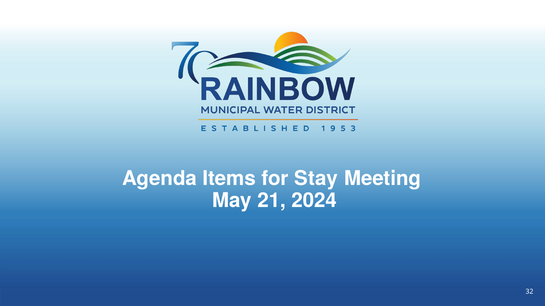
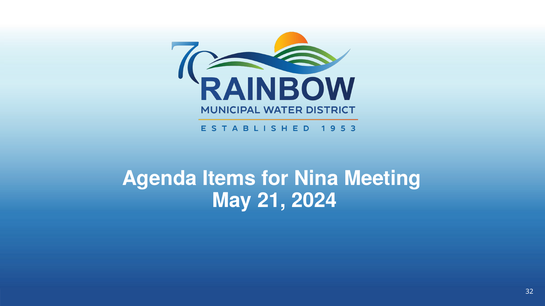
Stay: Stay -> Nina (316, 179)
